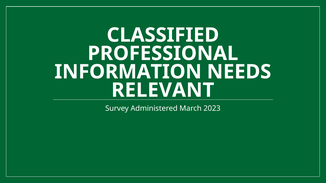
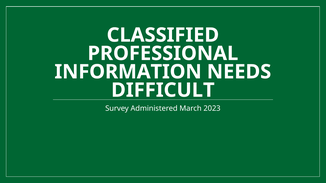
RELEVANT: RELEVANT -> DIFFICULT (163, 90)
